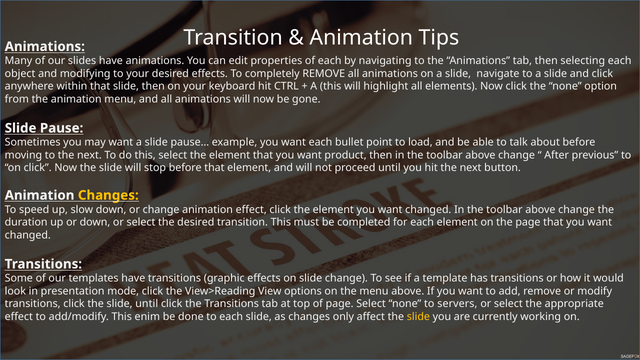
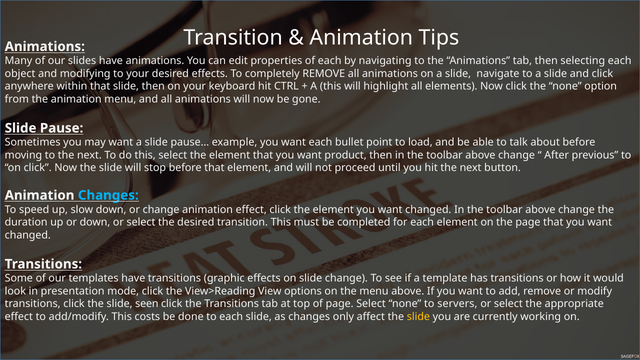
Changes colour: yellow -> light blue (108, 195)
slide until: until -> seen (147, 304)
enim: enim -> costs (147, 317)
